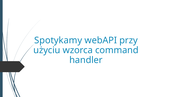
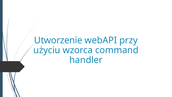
Spotykamy: Spotykamy -> Utworzenie (58, 40)
